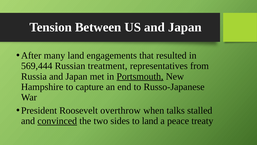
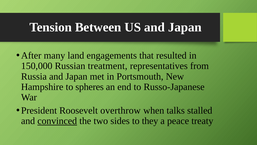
569,444: 569,444 -> 150,000 (37, 66)
Portsmouth underline: present -> none (140, 76)
capture: capture -> spheres (90, 87)
to land: land -> they (150, 121)
